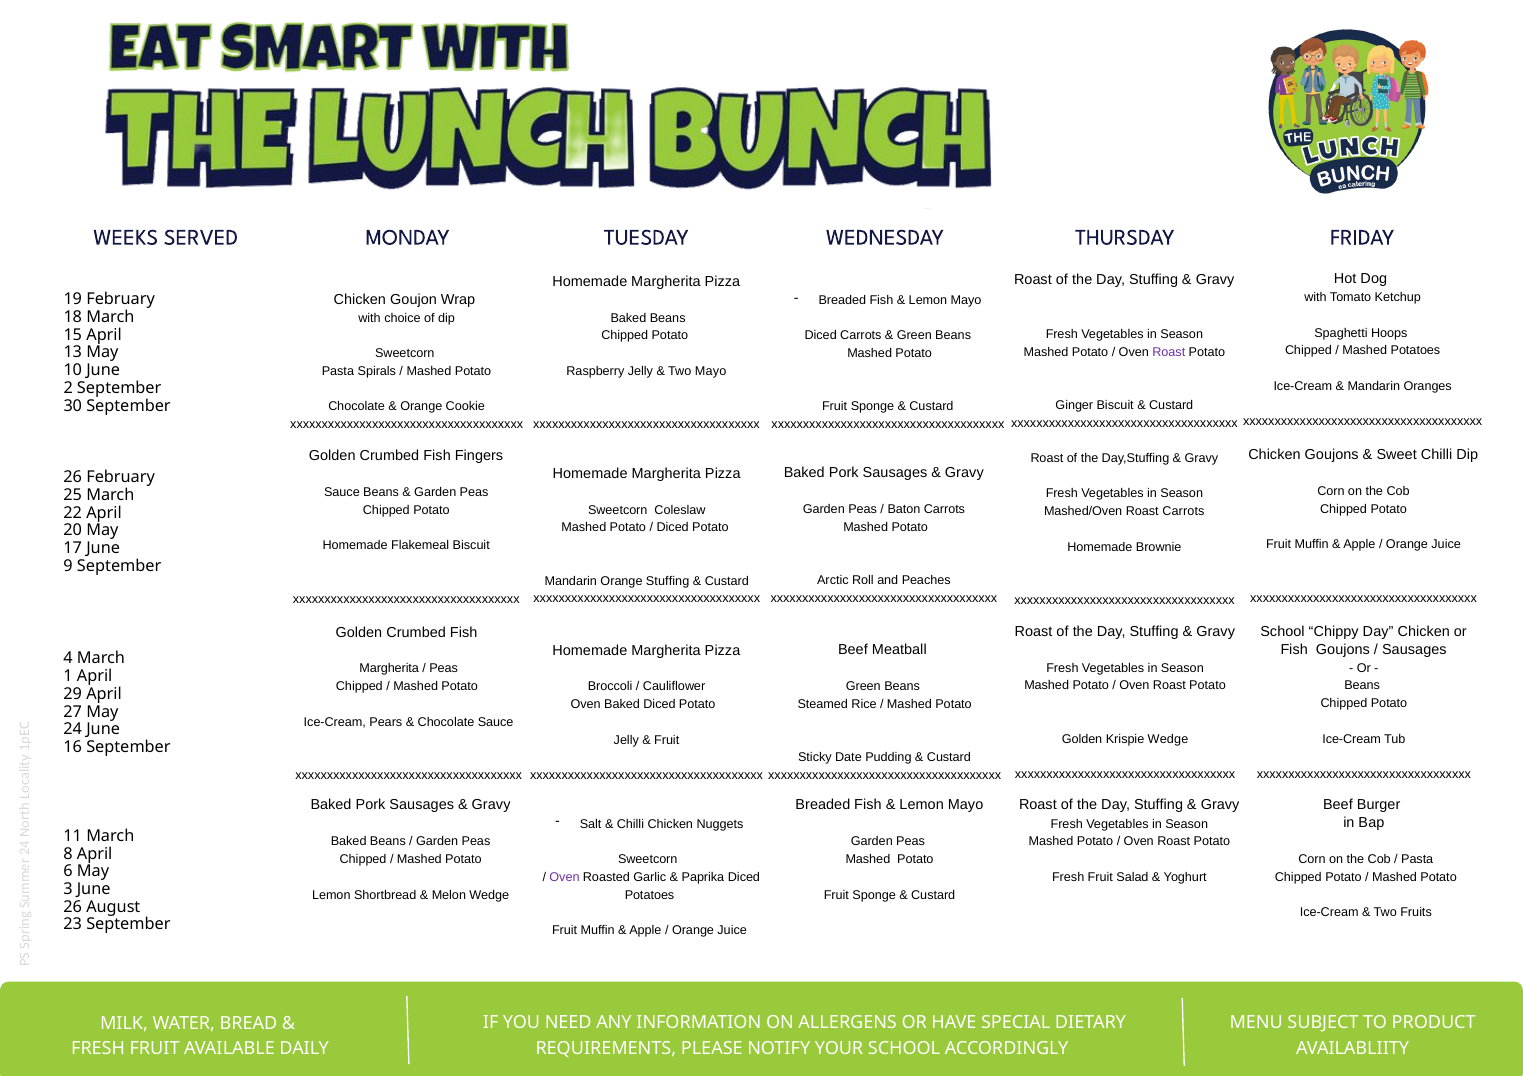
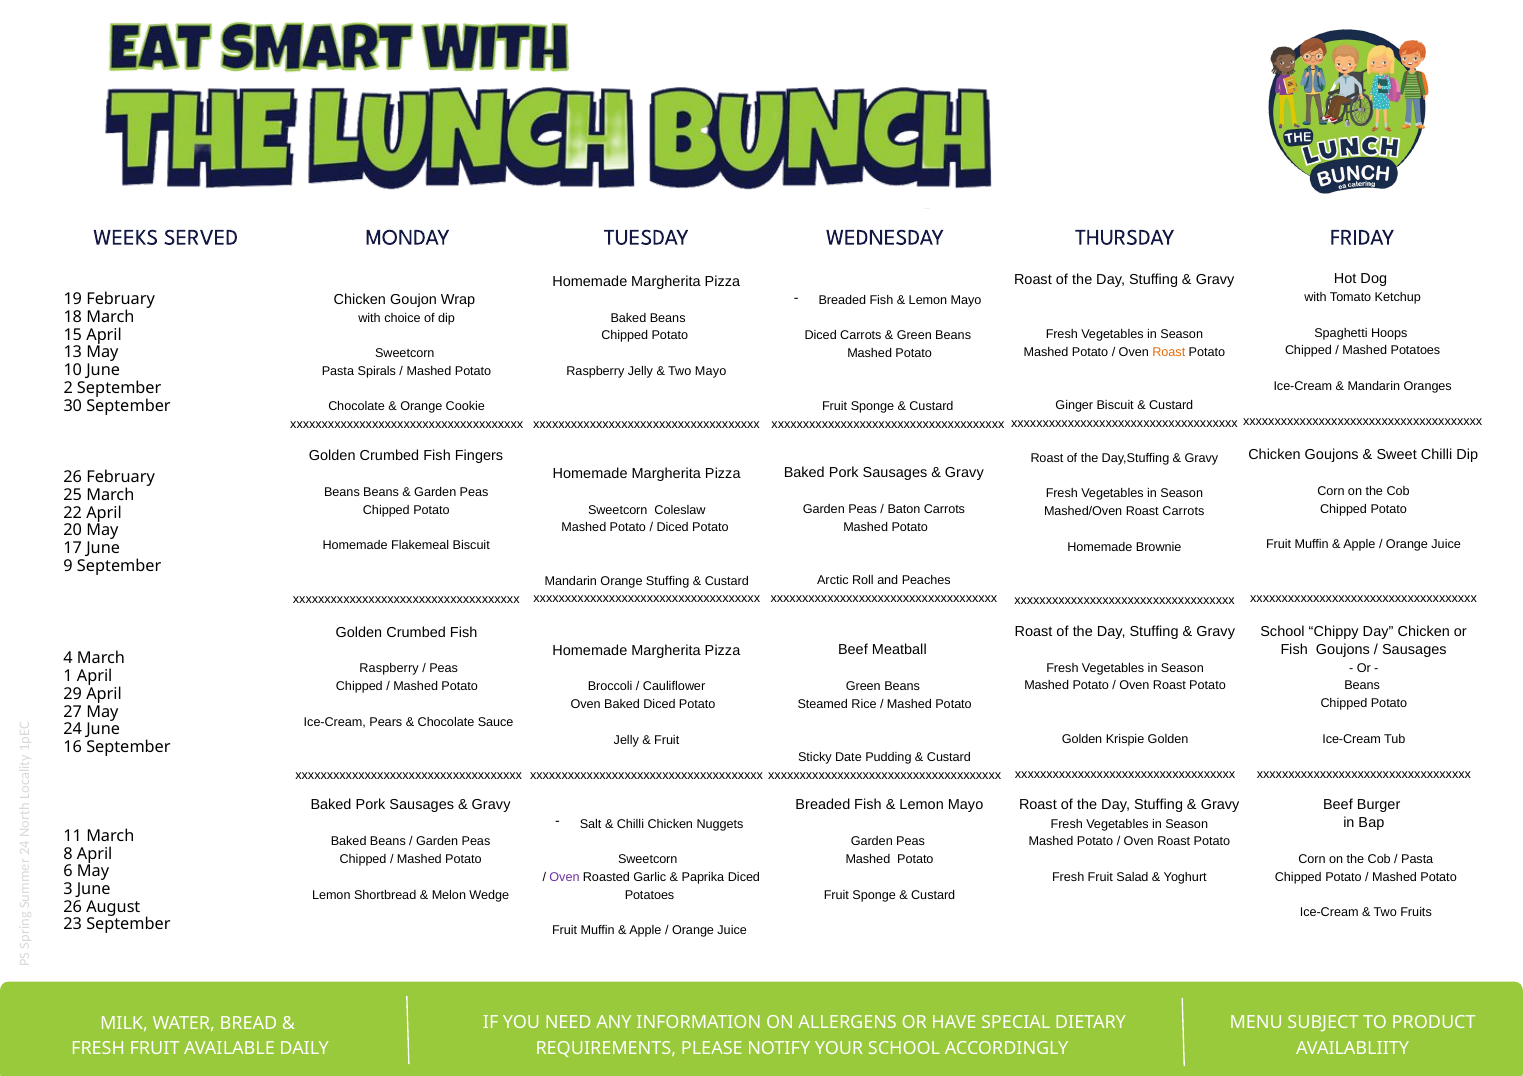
Roast colour: purple -> orange (1169, 352)
Sauce: Sauce -> Beans (342, 492)
Margherita: Margherita -> Raspberry (389, 669)
Krispie Wedge: Wedge -> Golden (1168, 739)
